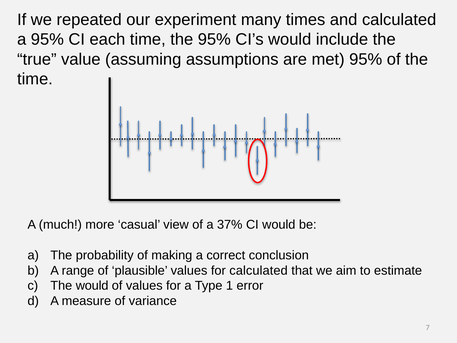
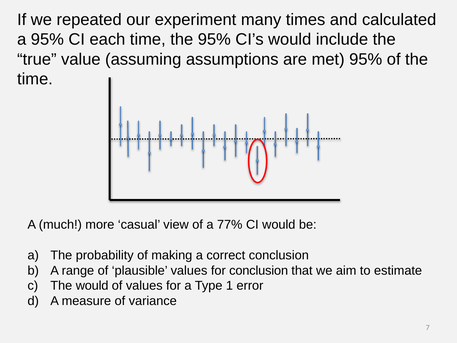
37%: 37% -> 77% (230, 225)
for calculated: calculated -> conclusion (259, 270)
